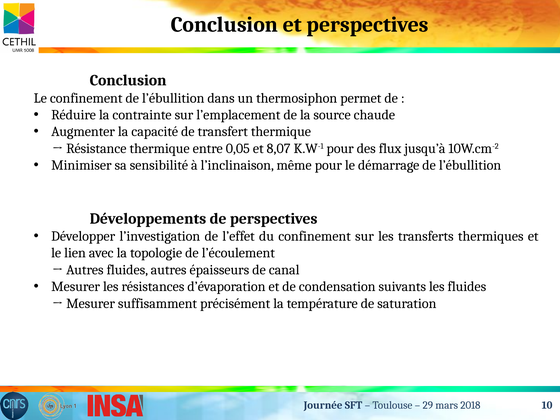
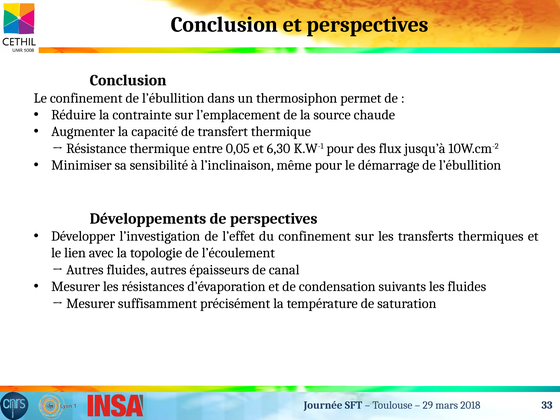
8,07: 8,07 -> 6,30 (279, 148)
10: 10 -> 33 (547, 405)
